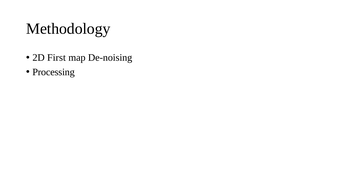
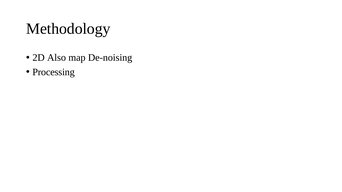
First: First -> Also (57, 58)
